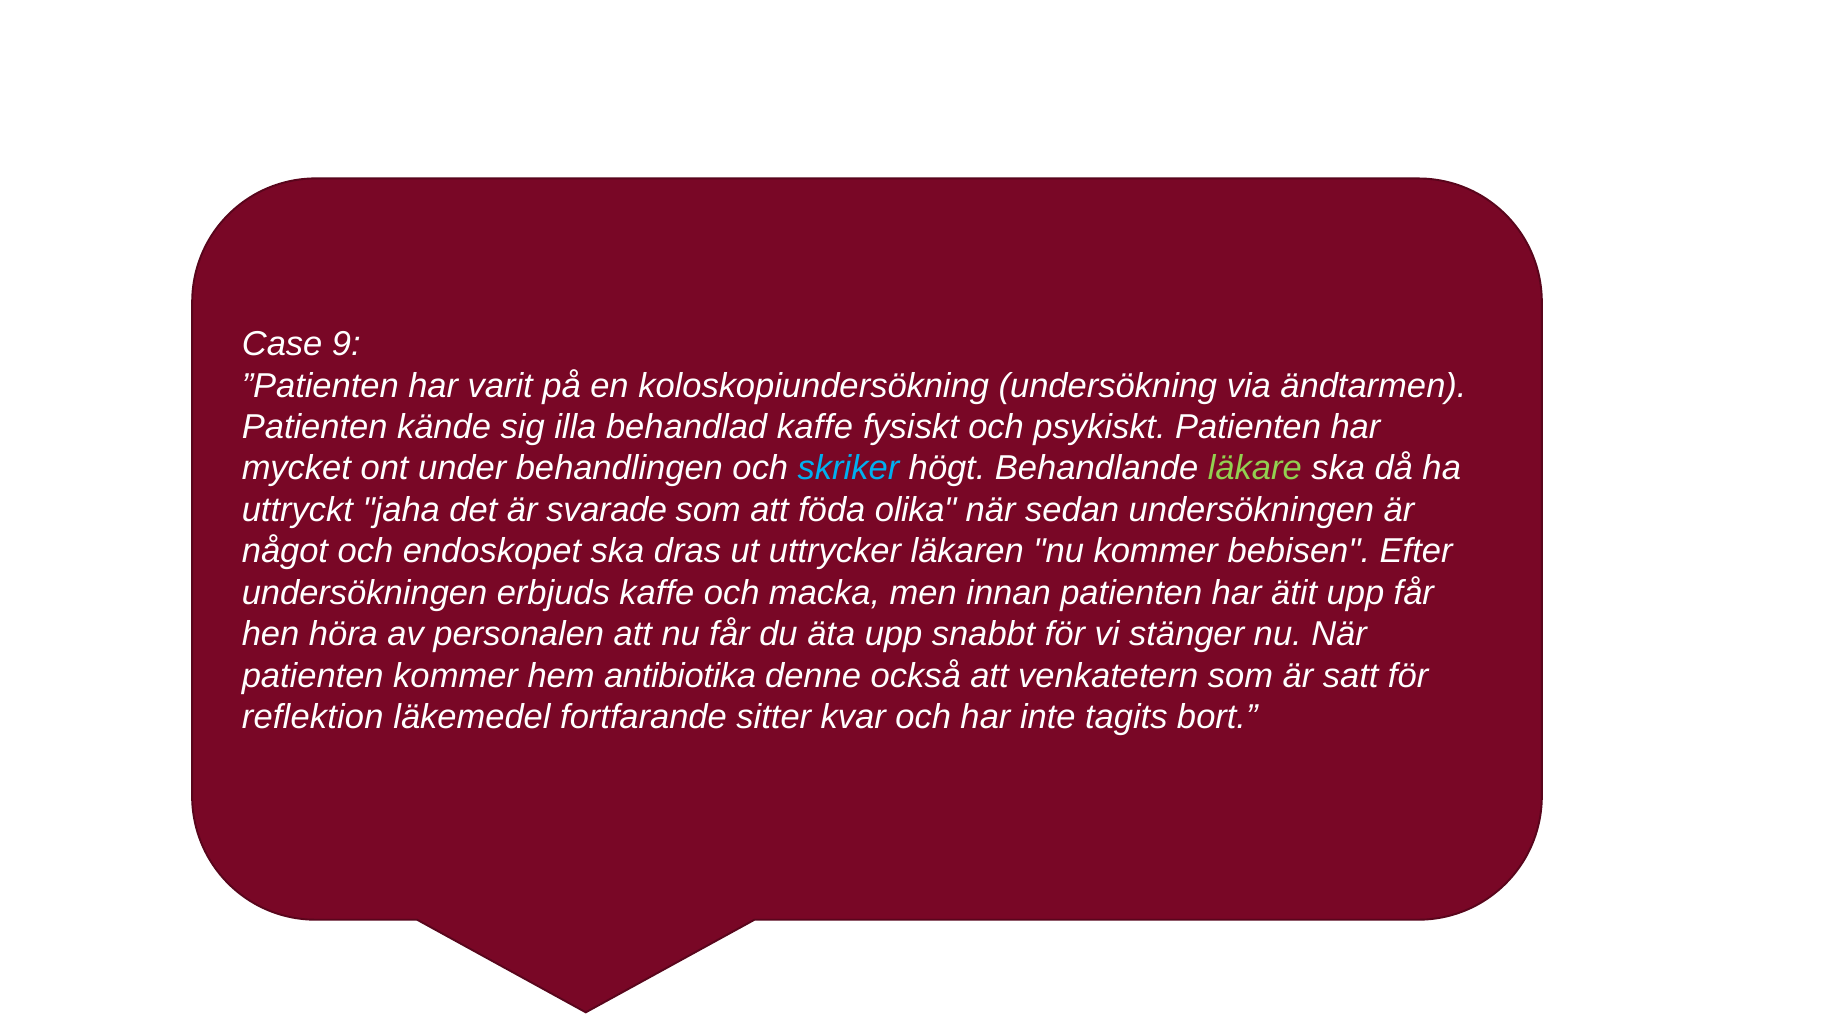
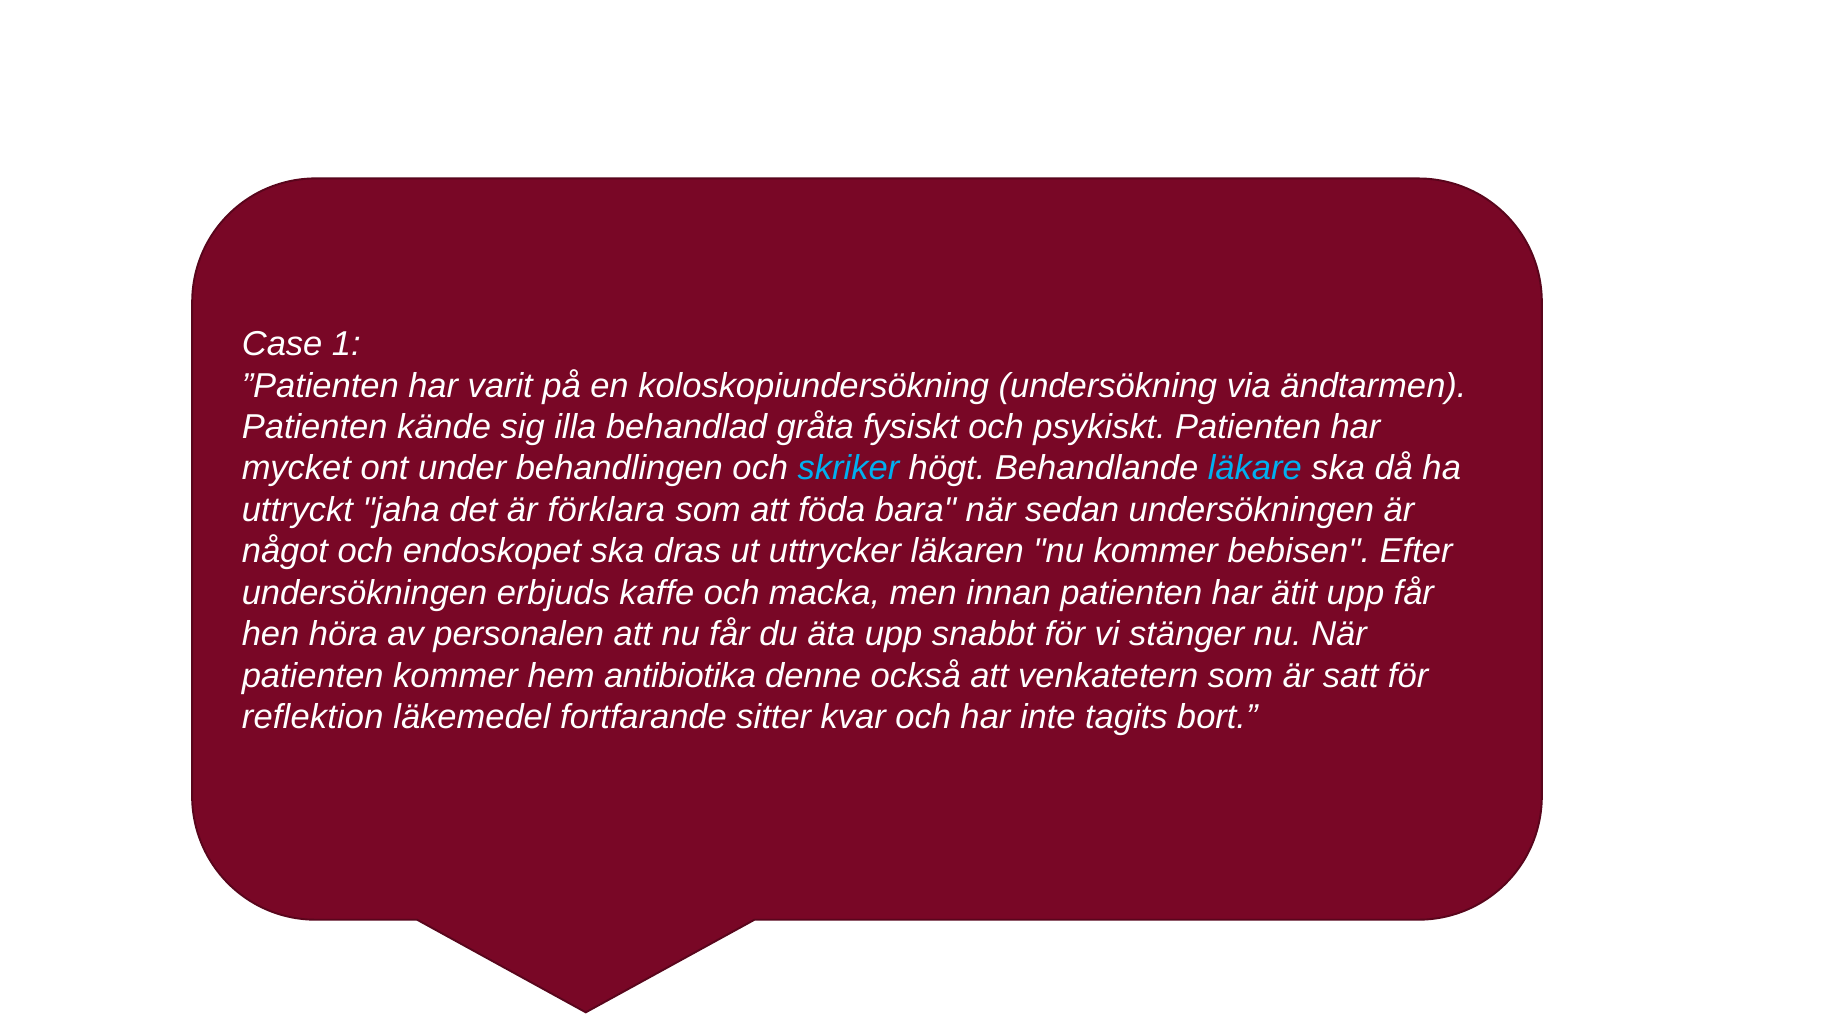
9: 9 -> 1 (346, 344)
behandlad kaffe: kaffe -> gråta (815, 427)
läkare colour: light green -> light blue (1255, 468)
svarade: svarade -> förklara (606, 510)
olika: olika -> bara (916, 510)
